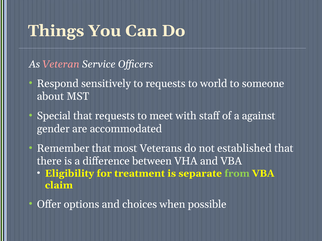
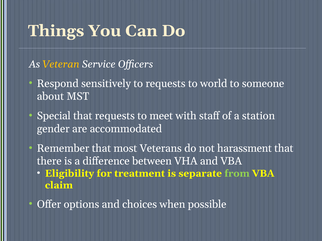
Veteran colour: pink -> yellow (61, 64)
against: against -> station (258, 116)
established: established -> harassment (245, 149)
